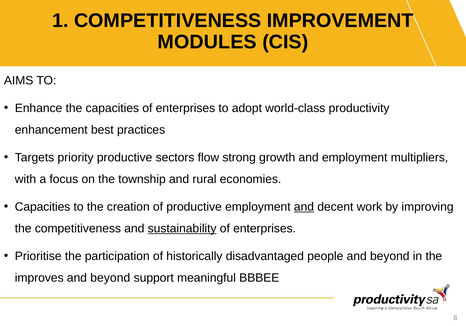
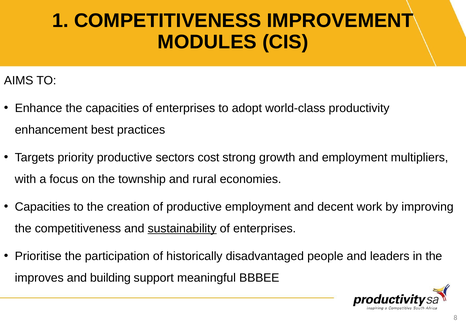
flow: flow -> cost (208, 158)
and underline: present -> none (304, 207)
people and beyond: beyond -> leaders (390, 256)
beyond: beyond -> building (110, 278)
